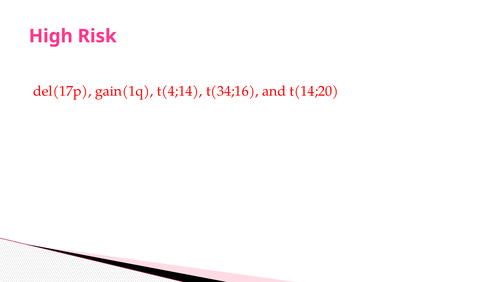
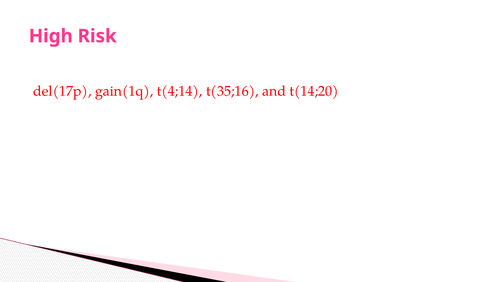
t(34;16: t(34;16 -> t(35;16 (232, 91)
